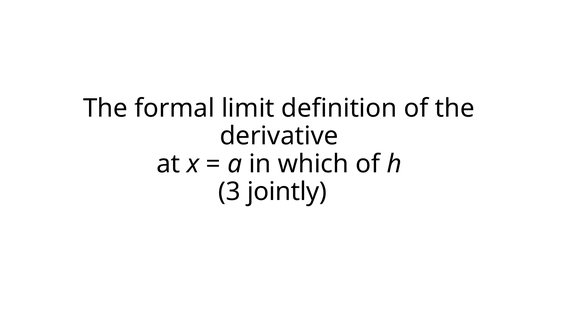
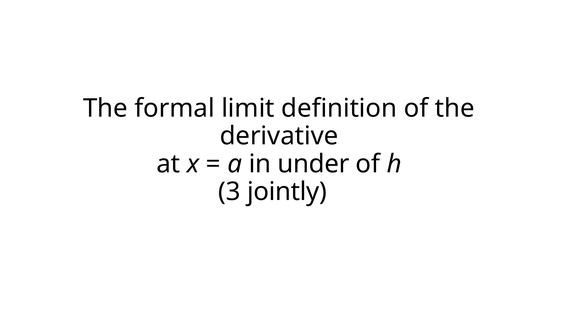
which: which -> under (313, 164)
